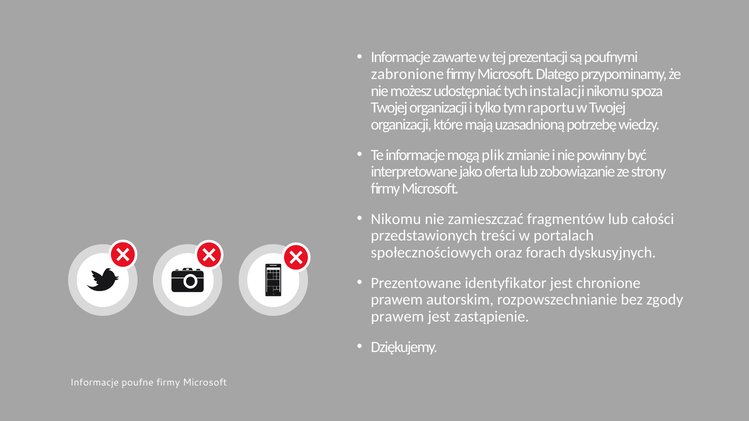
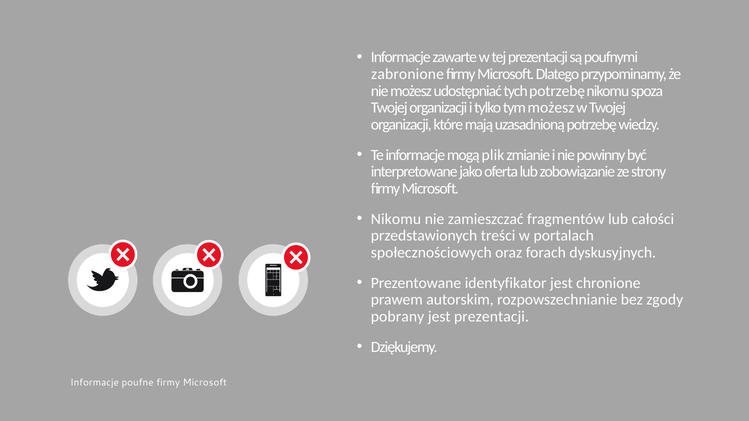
tych instalacji: instalacji -> potrzebę (557, 91)
tym raportu: raportu -> możesz (551, 108)
prawem: prawem -> pobrany (398, 317)
jest zastąpienie: zastąpienie -> prezentacji (492, 317)
